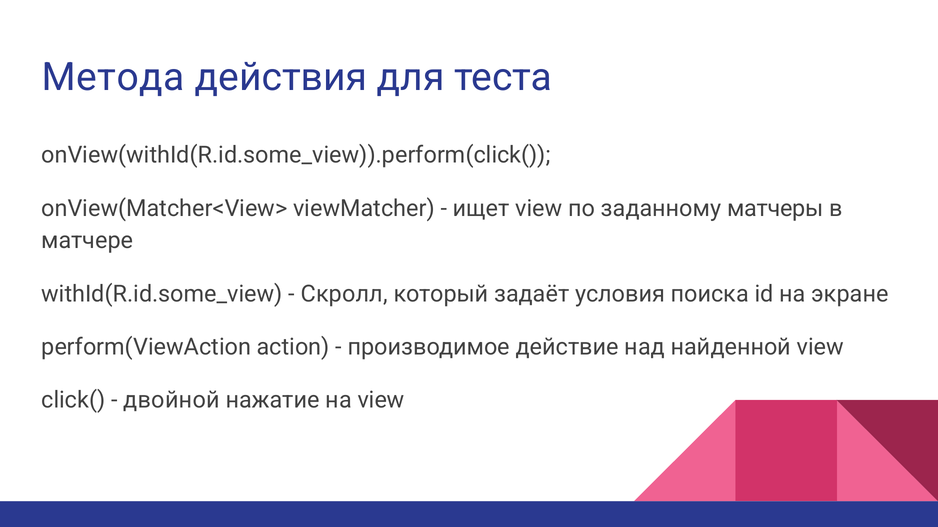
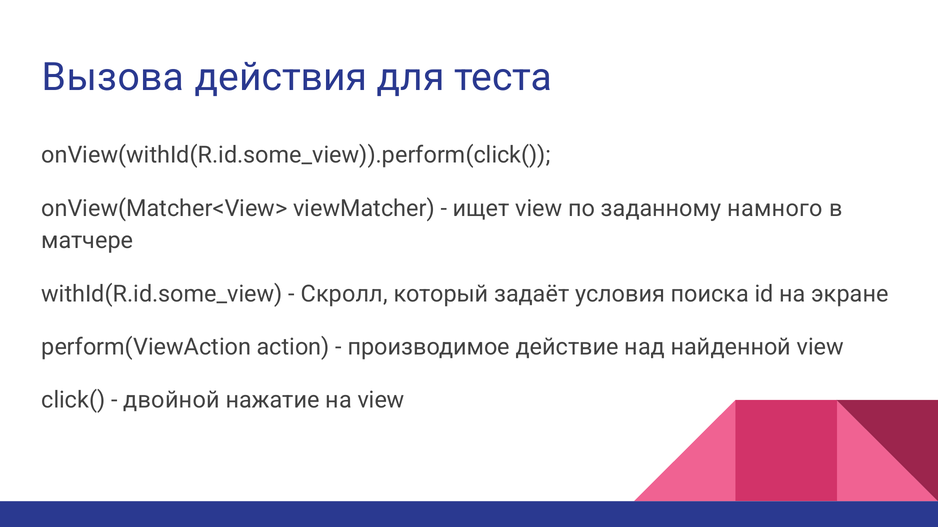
Метода: Метода -> Вызова (113, 78)
матчеры: матчеры -> намного (775, 209)
